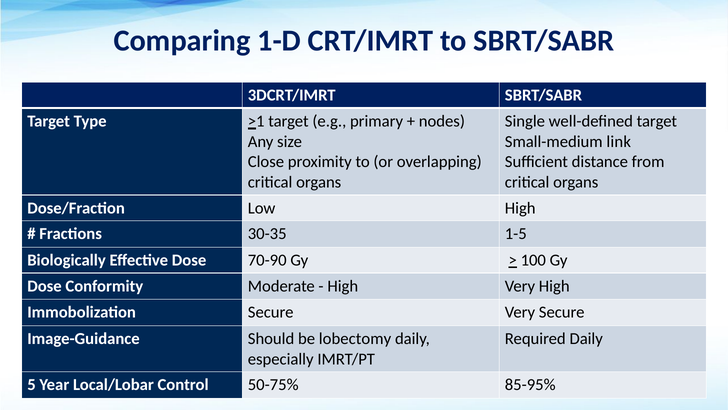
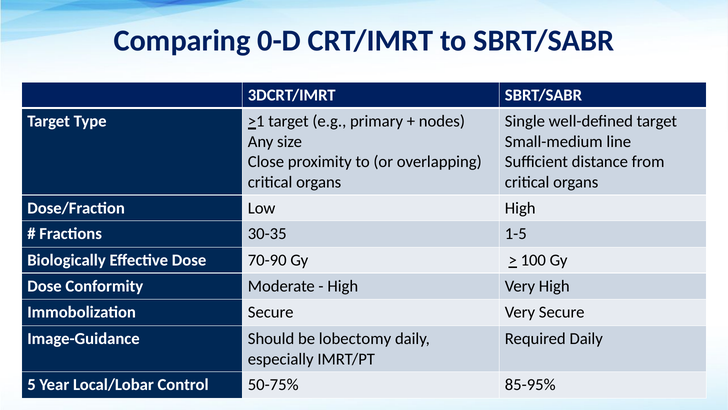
1-D: 1-D -> 0-D (279, 41)
link: link -> line (619, 141)
